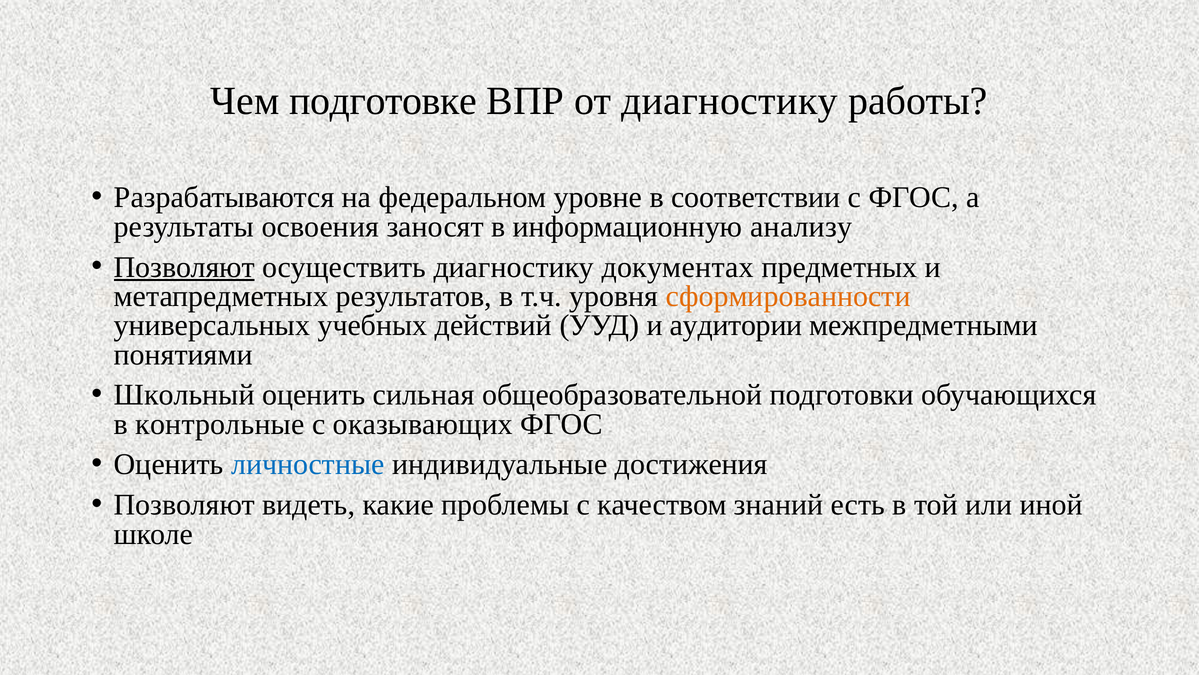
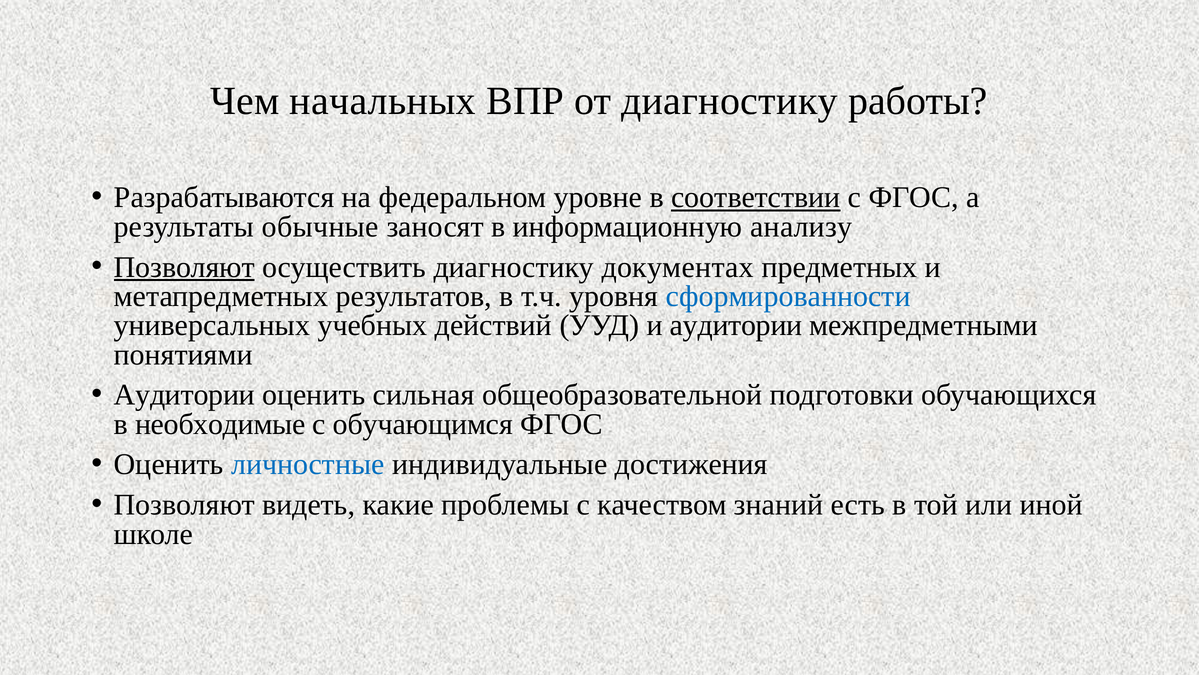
подготовке: подготовке -> начальных (383, 101)
соответствии underline: none -> present (756, 197)
освоения: освоения -> обычные (320, 227)
сформированности colour: orange -> blue (788, 296)
Школьный: Школьный -> Аудитории (184, 395)
контрольные: контрольные -> необходимые (220, 424)
оказывающих: оказывающих -> обучающимся (423, 424)
